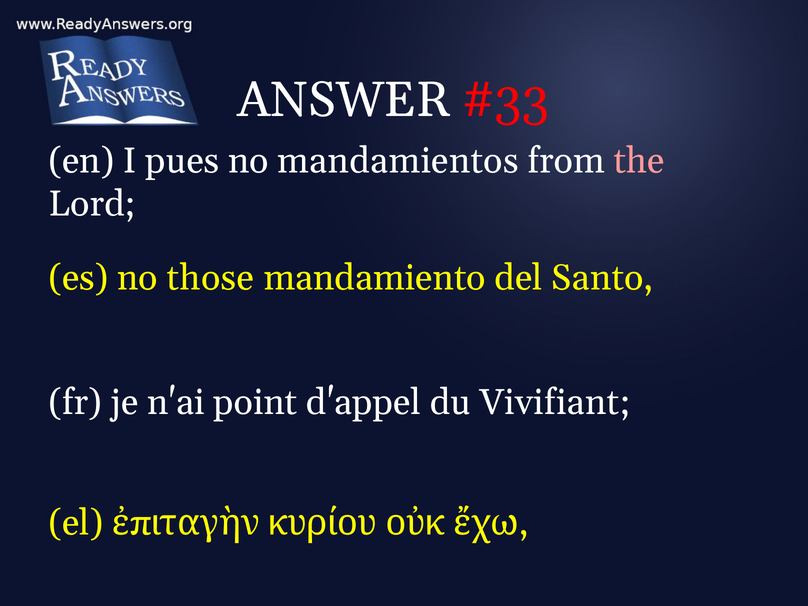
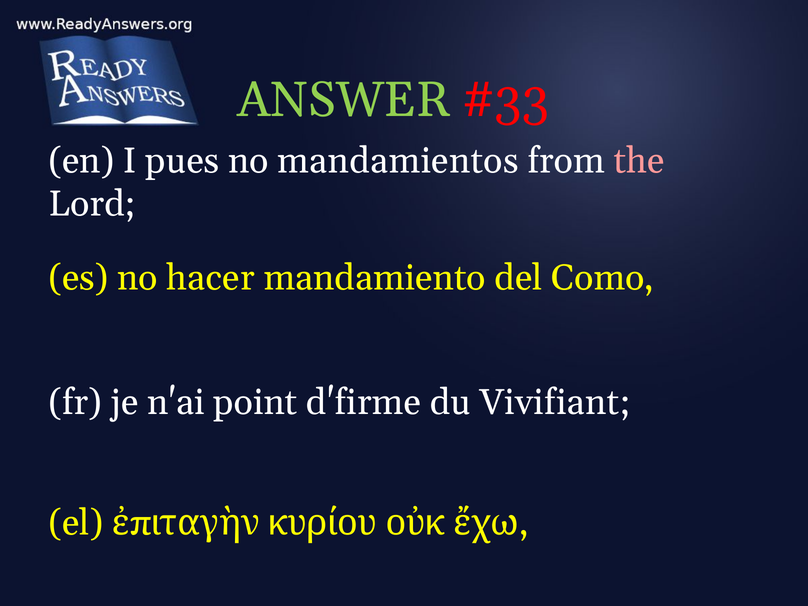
ANSWER colour: white -> light green (344, 100)
those: those -> hacer (211, 278)
Santo: Santo -> Como (603, 278)
d'appel: d'appel -> d'firme (363, 403)
